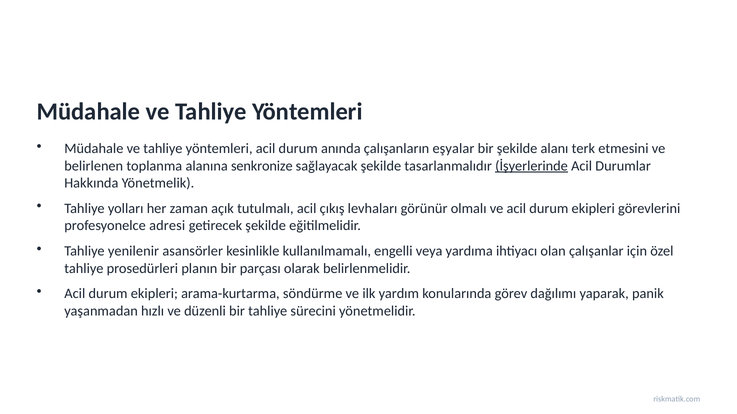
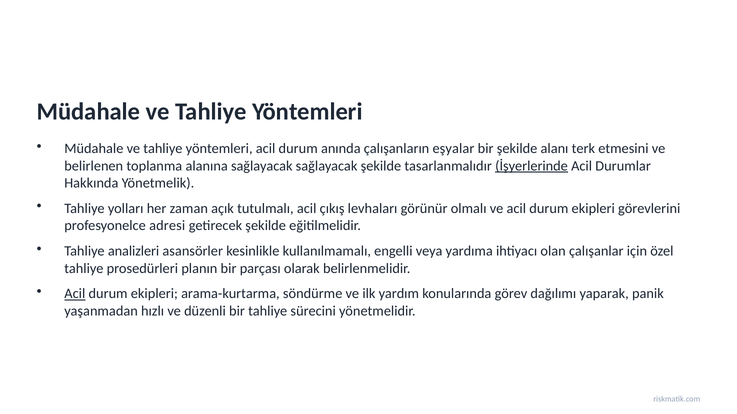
alanına senkronize: senkronize -> sağlayacak (262, 166)
yenilenir: yenilenir -> analizleri (134, 252)
Acil underline: none -> present (75, 294)
